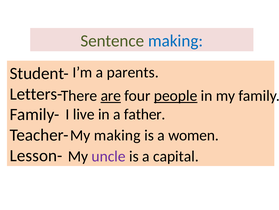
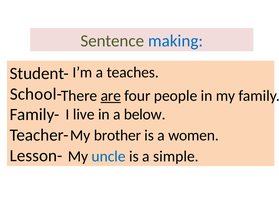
parents: parents -> teaches (133, 72)
Letters-: Letters- -> School- (36, 94)
people underline: present -> none (176, 95)
father: father -> below (145, 114)
My making: making -> brother (117, 135)
uncle colour: purple -> blue (109, 156)
capital: capital -> simple (176, 156)
